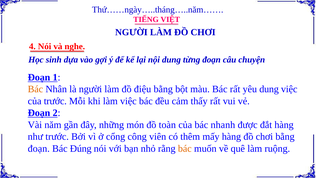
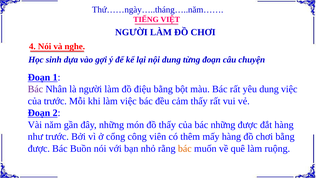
Bác colour: orange -> purple (35, 89)
đồ toàn: toàn -> thấy (167, 124)
bác nhanh: nhanh -> những (223, 124)
đoạn: đoạn -> được (39, 148)
Đúng: Đúng -> Buồn (81, 148)
